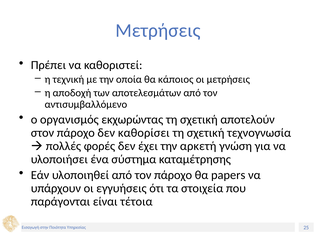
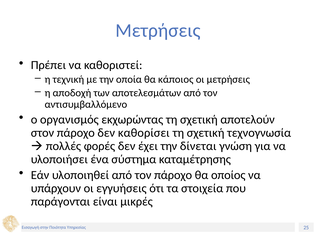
αρκετή: αρκετή -> δίνεται (198, 146)
papers: papers -> οποίος (228, 175)
τέτοια: τέτοια -> μικρές (136, 202)
